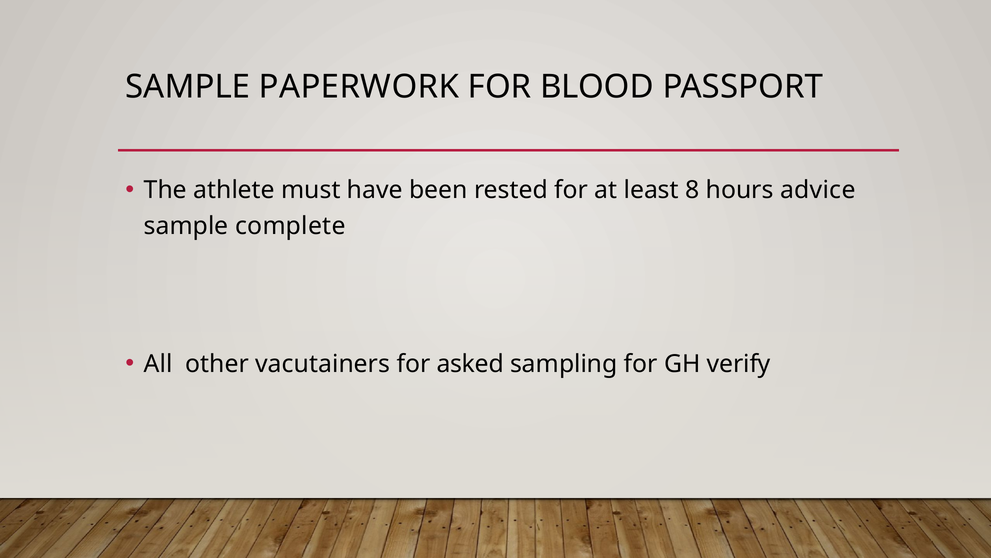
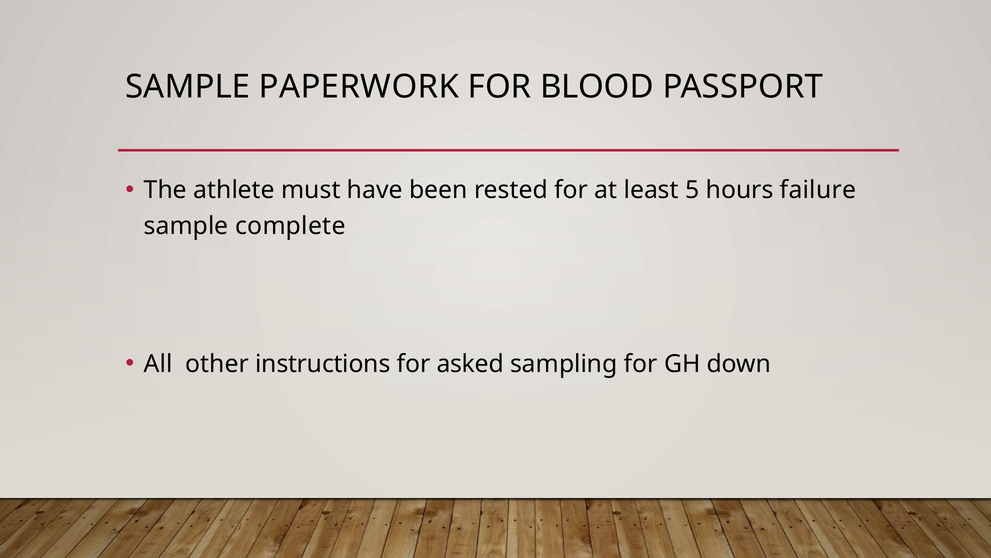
8: 8 -> 5 (692, 190)
advice: advice -> failure (818, 190)
vacutainers: vacutainers -> instructions (323, 364)
verify: verify -> down (739, 364)
